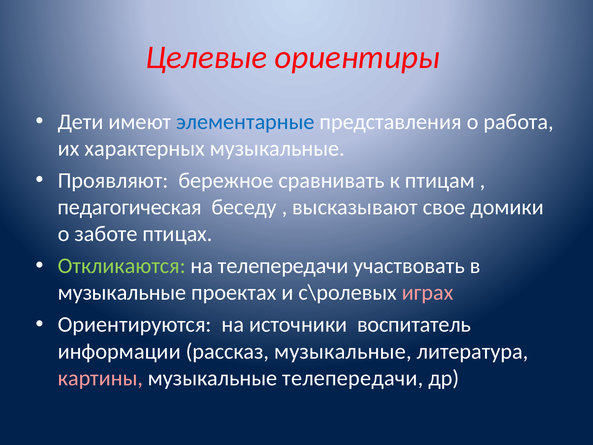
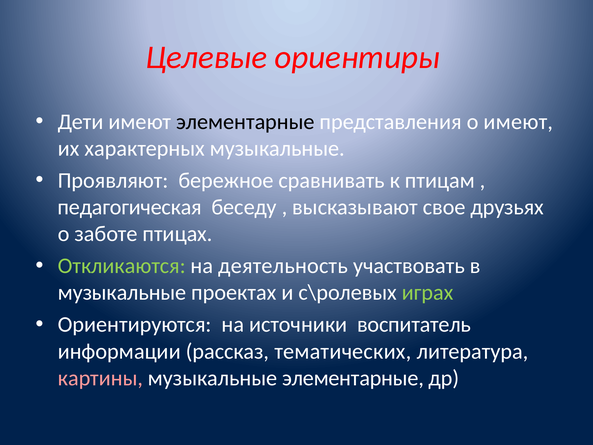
элементарные colour: blue -> black (245, 122)
о работа: работа -> имеют (518, 122)
домики: домики -> друзьях (507, 207)
на телепередачи: телепередачи -> деятельность (283, 266)
играх colour: pink -> light green (428, 292)
рассказ музыкальные: музыкальные -> тематических (343, 351)
музыкальные телепередачи: телепередачи -> элементарные (353, 378)
